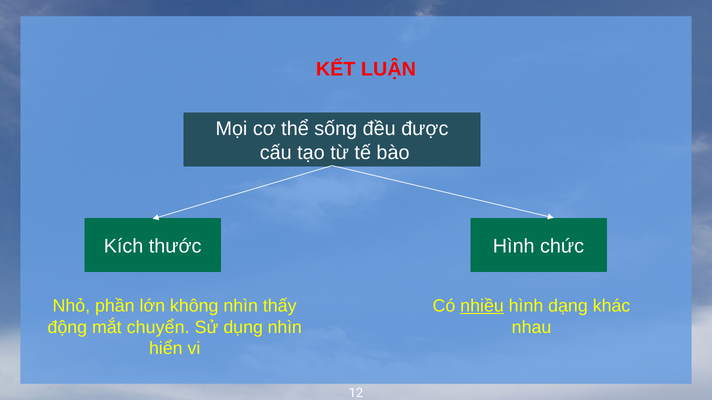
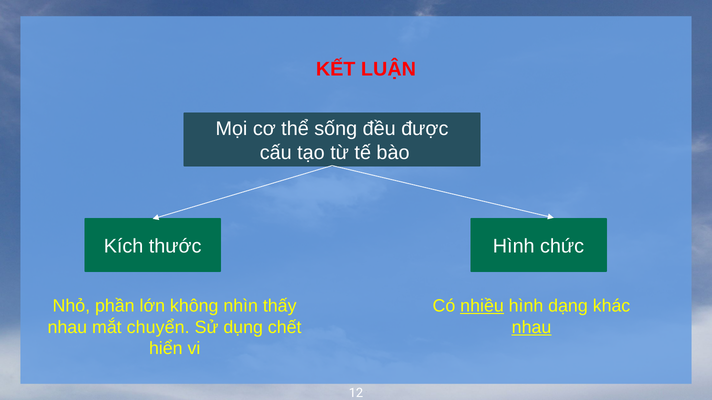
động: động -> nhau (67, 328)
dụng nhìn: nhìn -> chết (285, 328)
nhau underline: none -> present (532, 328)
